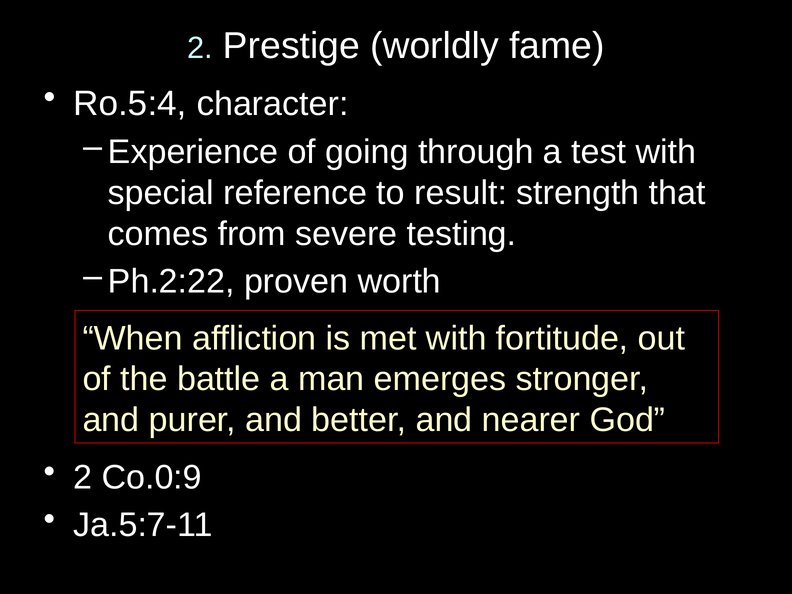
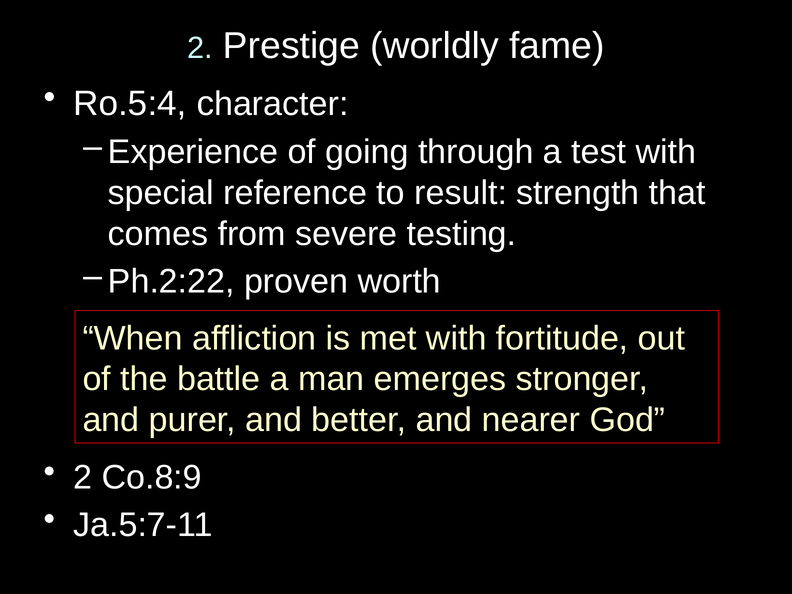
Co.0:9: Co.0:9 -> Co.8:9 (152, 477)
